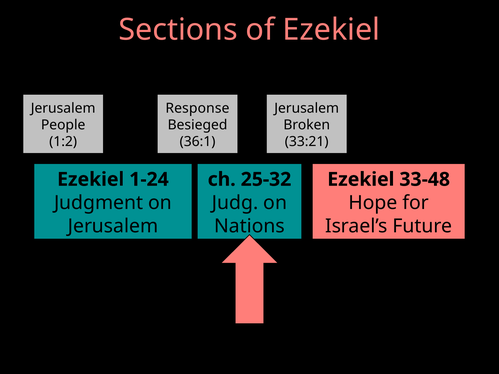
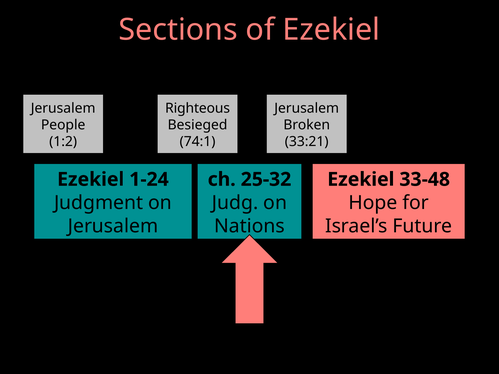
Response: Response -> Righteous (198, 108)
36:1: 36:1 -> 74:1 (198, 142)
